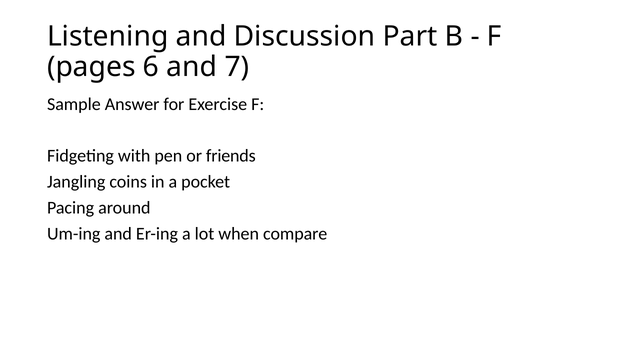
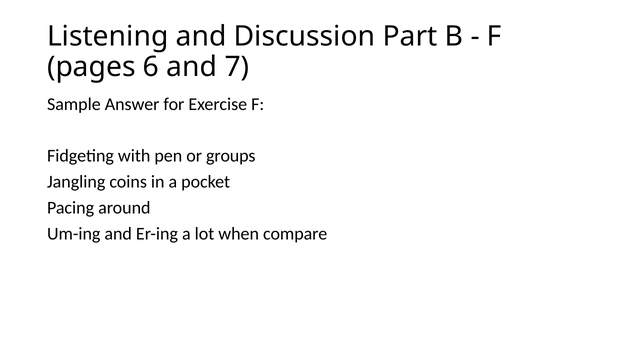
friends: friends -> groups (231, 156)
